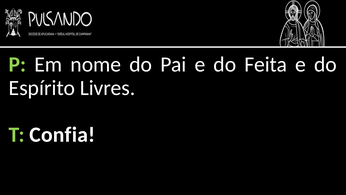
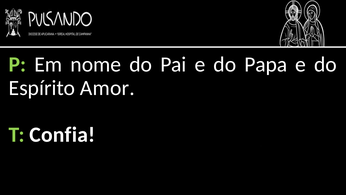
Feita: Feita -> Papa (266, 64)
Livres: Livres -> Amor (107, 88)
